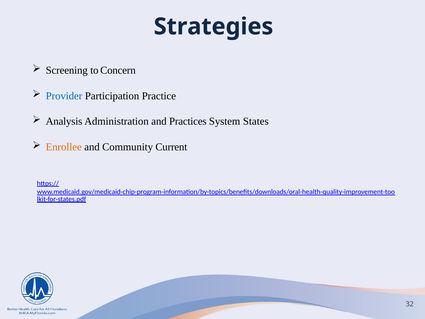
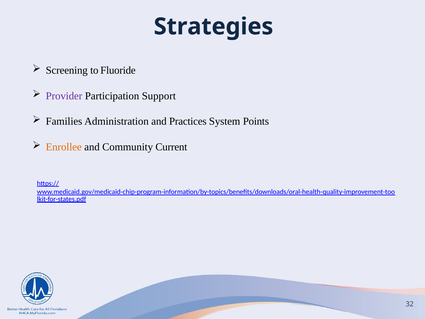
Concern: Concern -> Fluoride (118, 70)
Provider colour: blue -> purple (64, 96)
Practice: Practice -> Support (159, 96)
Analysis: Analysis -> Families (64, 121)
States: States -> Points (256, 121)
